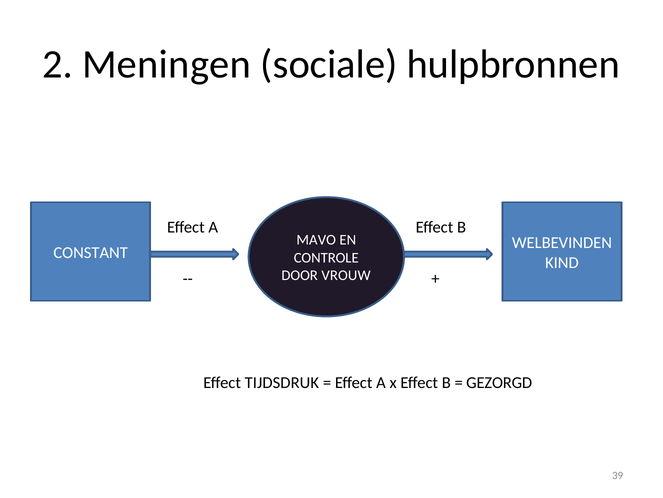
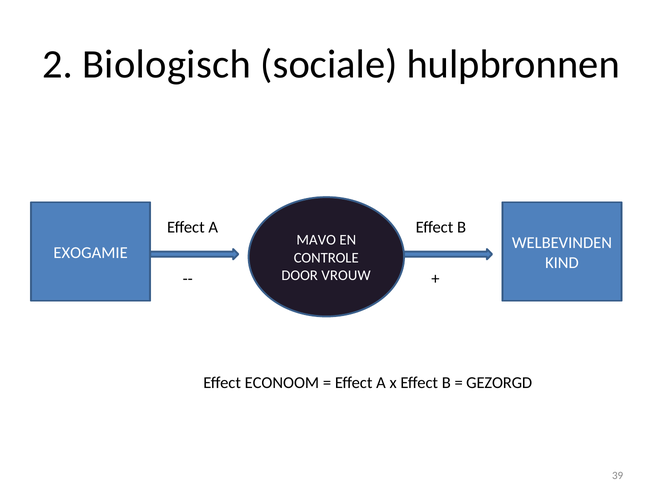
Meningen: Meningen -> Biologisch (167, 64)
CONSTANT: CONSTANT -> EXOGAMIE (91, 252)
TIJDSDRUK: TIJDSDRUK -> ECONOOM (282, 382)
